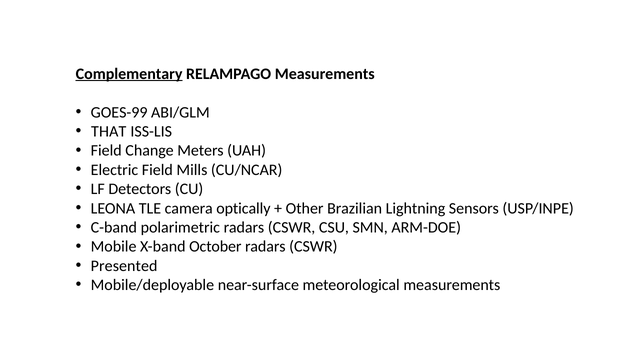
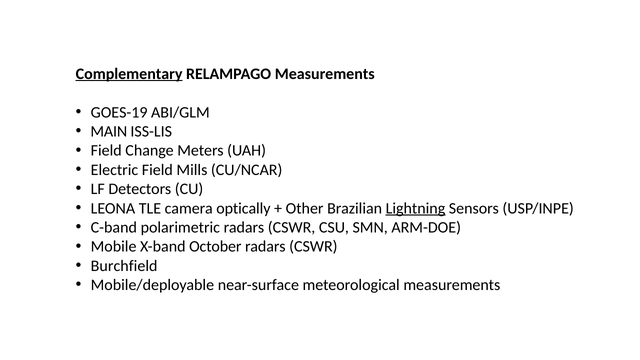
GOES-99: GOES-99 -> GOES-19 (119, 112)
THAT: THAT -> MAIN (109, 131)
Lightning underline: none -> present (416, 208)
Presented: Presented -> Burchfield (124, 266)
